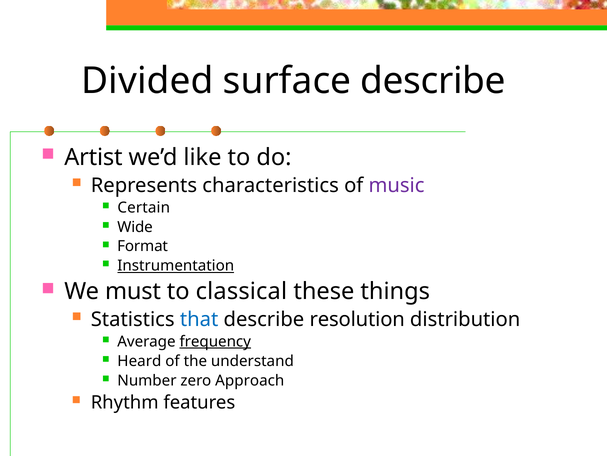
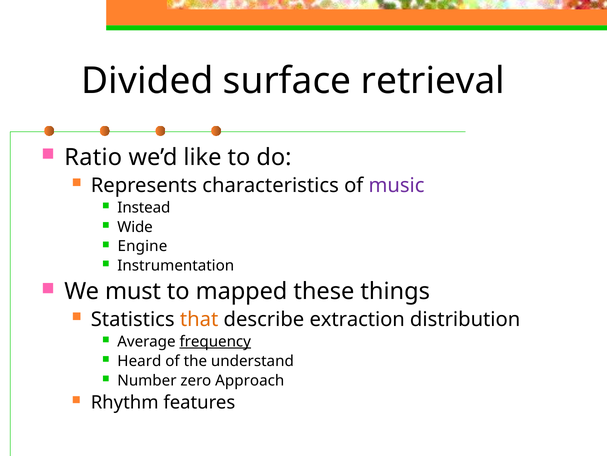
surface describe: describe -> retrieval (433, 81)
Artist: Artist -> Ratio (93, 157)
Certain: Certain -> Instead (144, 207)
Format: Format -> Engine (142, 246)
Instrumentation underline: present -> none (176, 265)
classical: classical -> mapped (242, 291)
that colour: blue -> orange (199, 319)
resolution: resolution -> extraction (357, 319)
